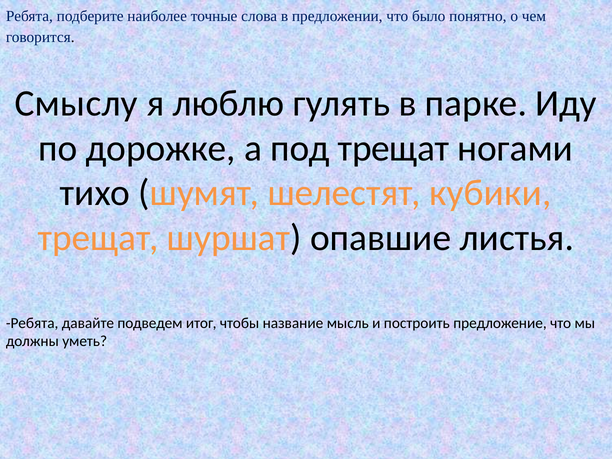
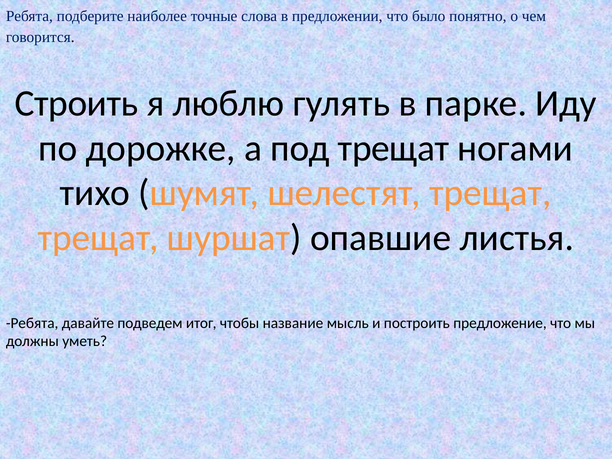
Смыслу: Смыслу -> Строить (77, 103)
шелестят кубики: кубики -> трещат (490, 193)
